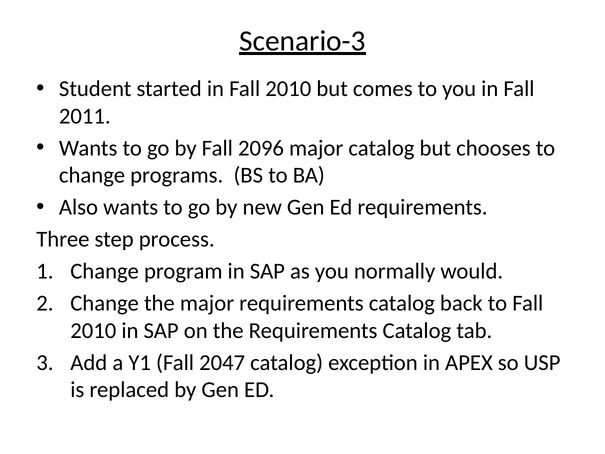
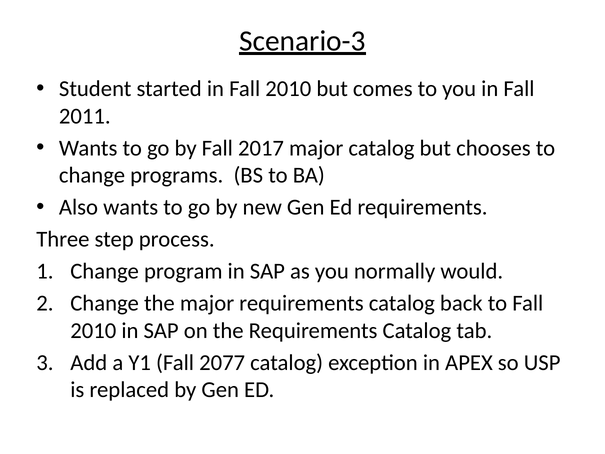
2096: 2096 -> 2017 (261, 148)
2047: 2047 -> 2077 (222, 362)
